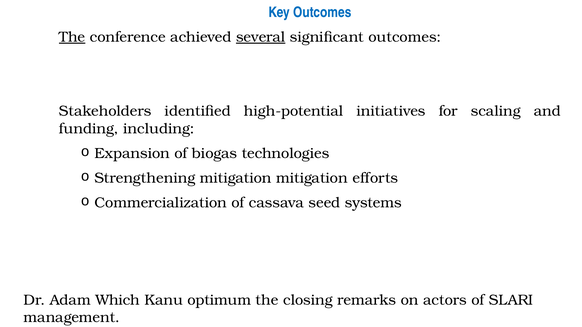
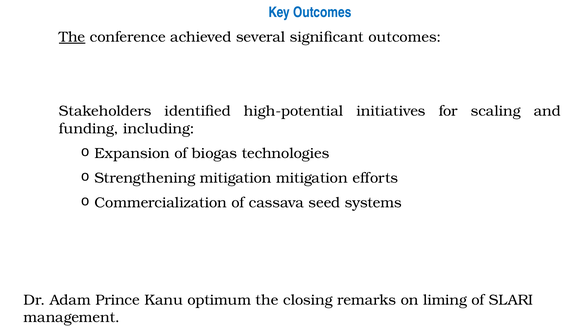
several underline: present -> none (261, 37)
Which: Which -> Prince (118, 300)
actors: actors -> liming (445, 300)
